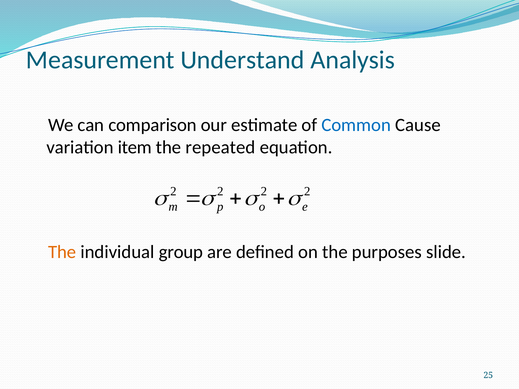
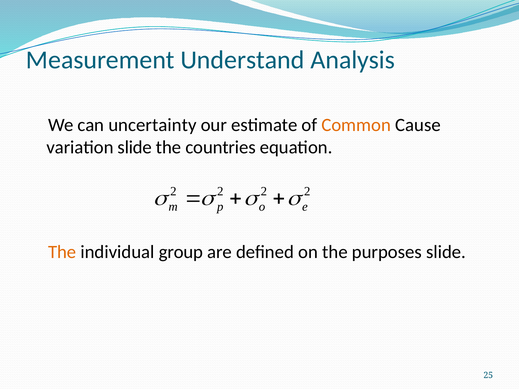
comparison: comparison -> uncertainty (152, 125)
Common colour: blue -> orange (356, 125)
variation item: item -> slide (135, 147)
repeated: repeated -> countries (221, 147)
